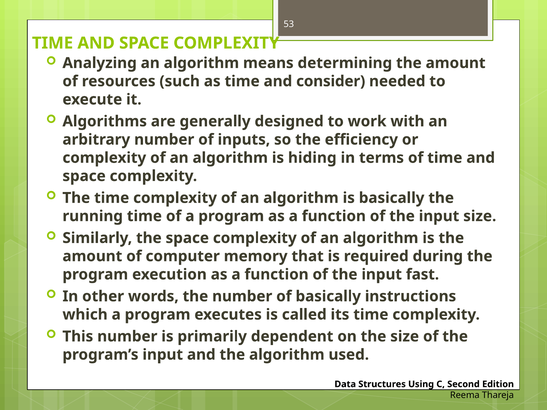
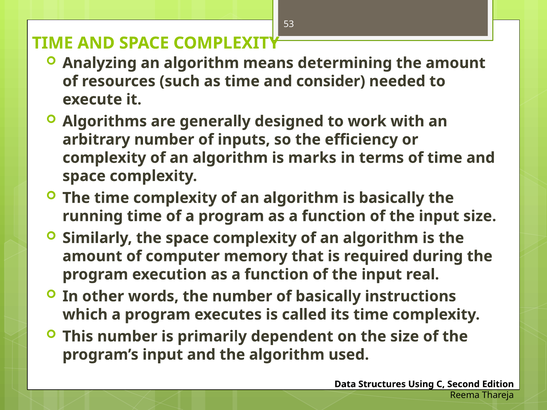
hiding: hiding -> marks (312, 158)
fast: fast -> real (423, 275)
